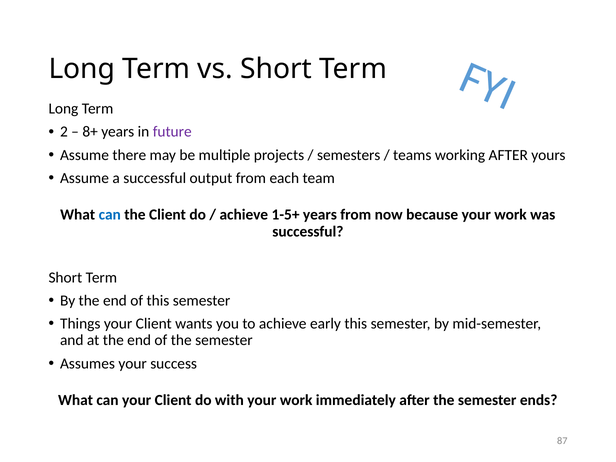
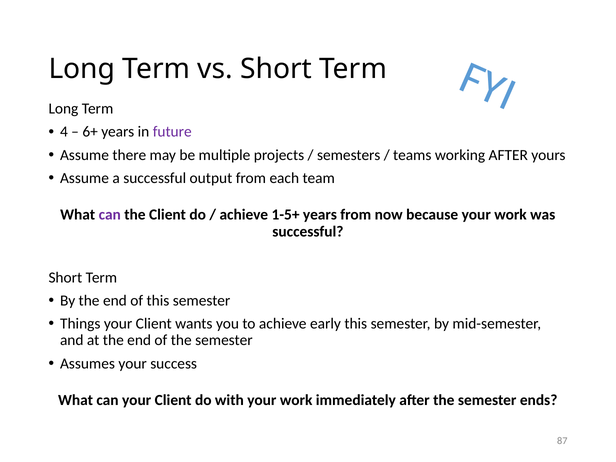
2: 2 -> 4 (64, 132)
8+: 8+ -> 6+ (90, 132)
can colour: blue -> purple (110, 215)
